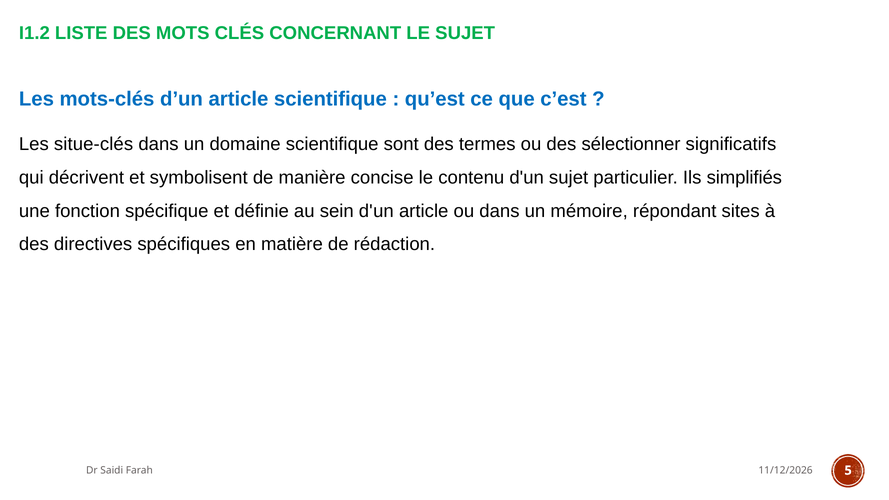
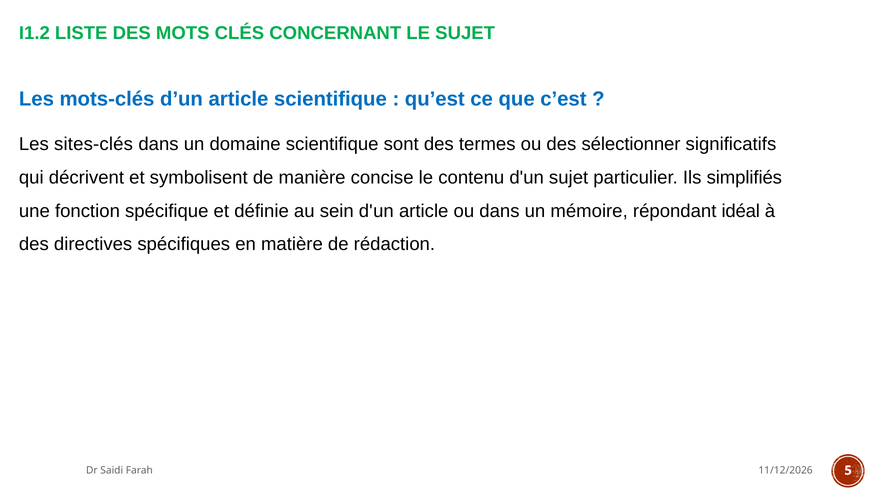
situe-clés: situe-clés -> sites-clés (94, 144)
sites: sites -> idéal (741, 211)
